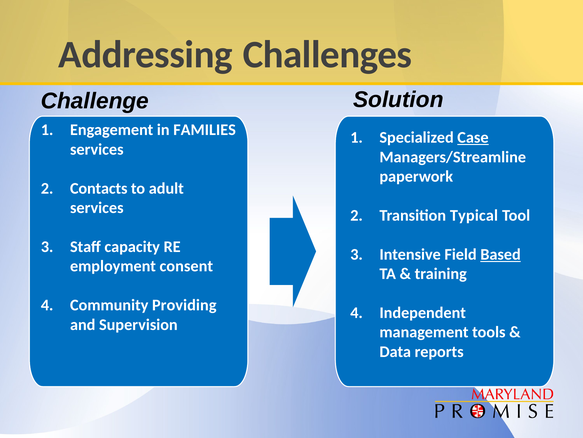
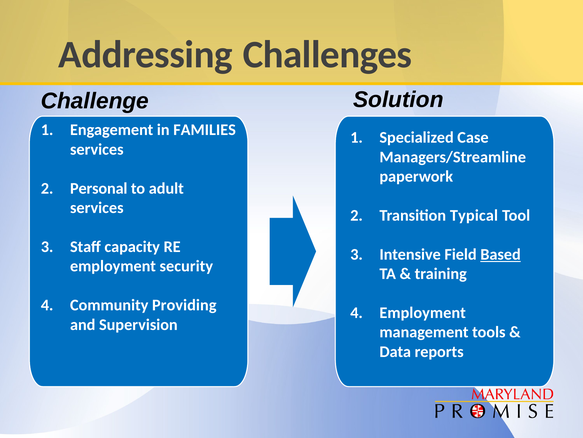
Case underline: present -> none (473, 137)
Contacts: Contacts -> Personal (99, 188)
consent: consent -> security (186, 266)
Independent: Independent -> Employment (423, 312)
